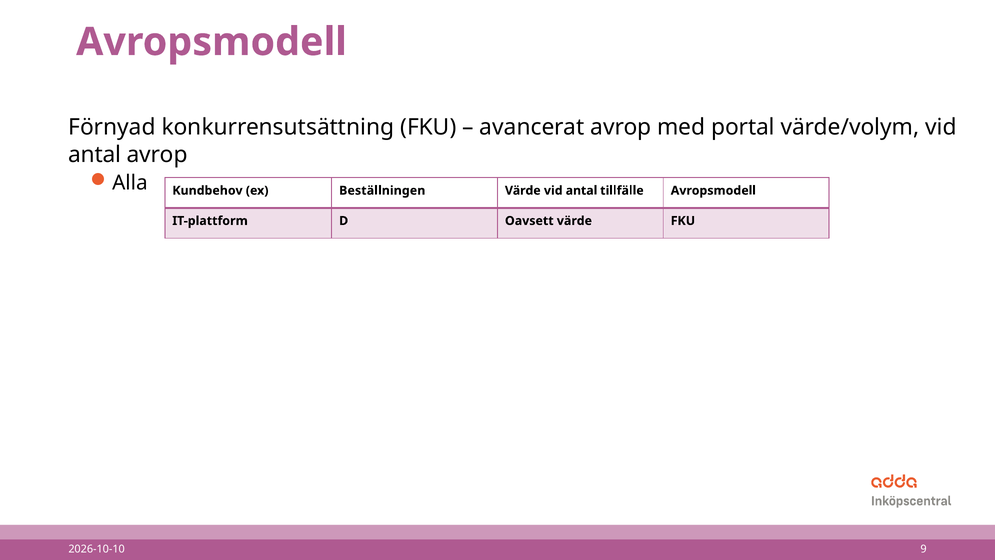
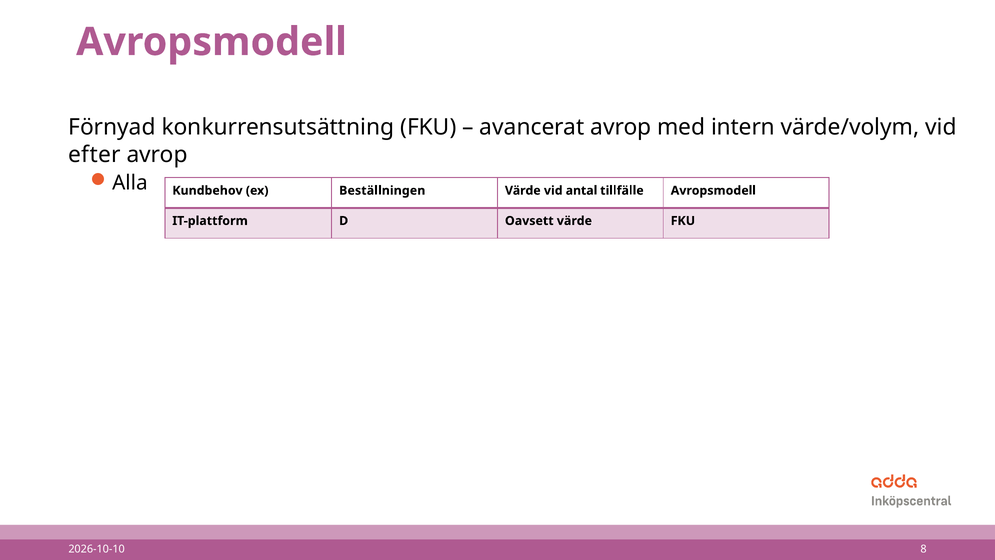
portal: portal -> intern (743, 127)
antal: antal -> efter (94, 155)
9: 9 -> 8 (924, 549)
